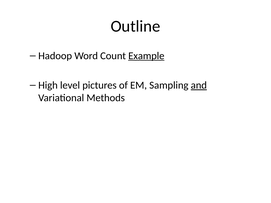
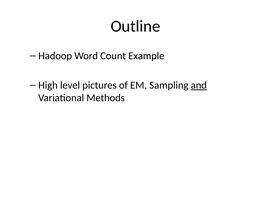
Example underline: present -> none (146, 56)
